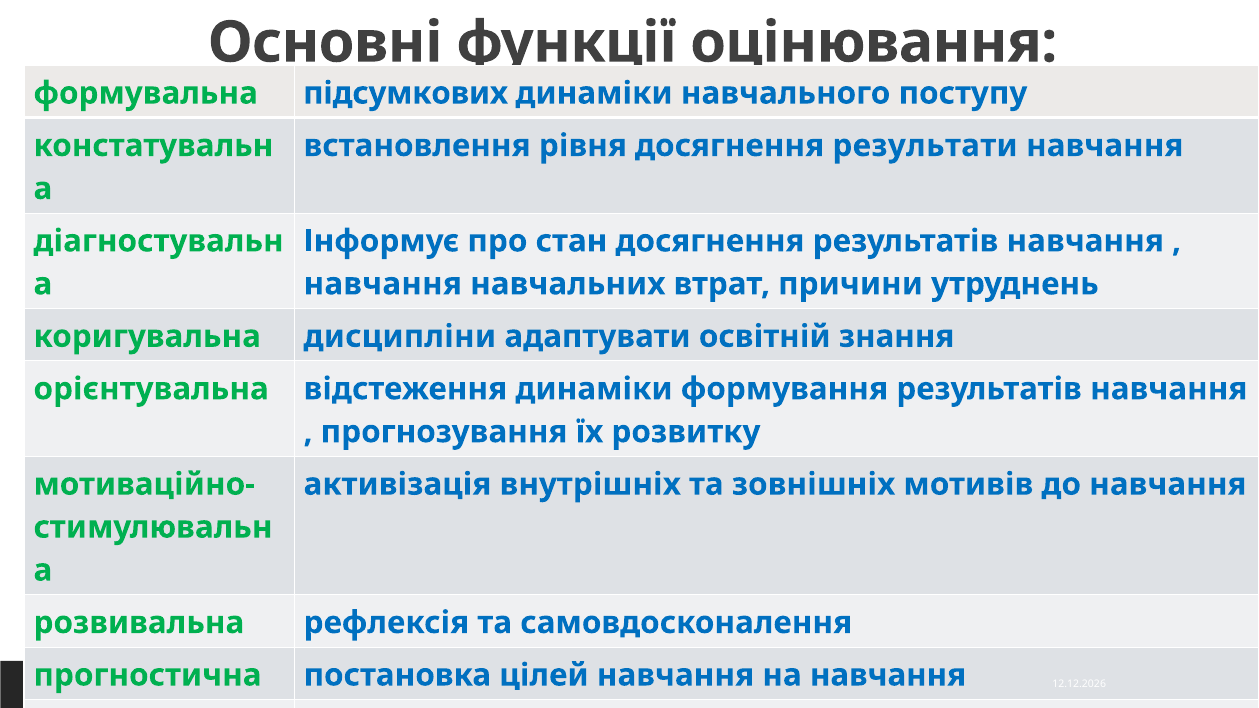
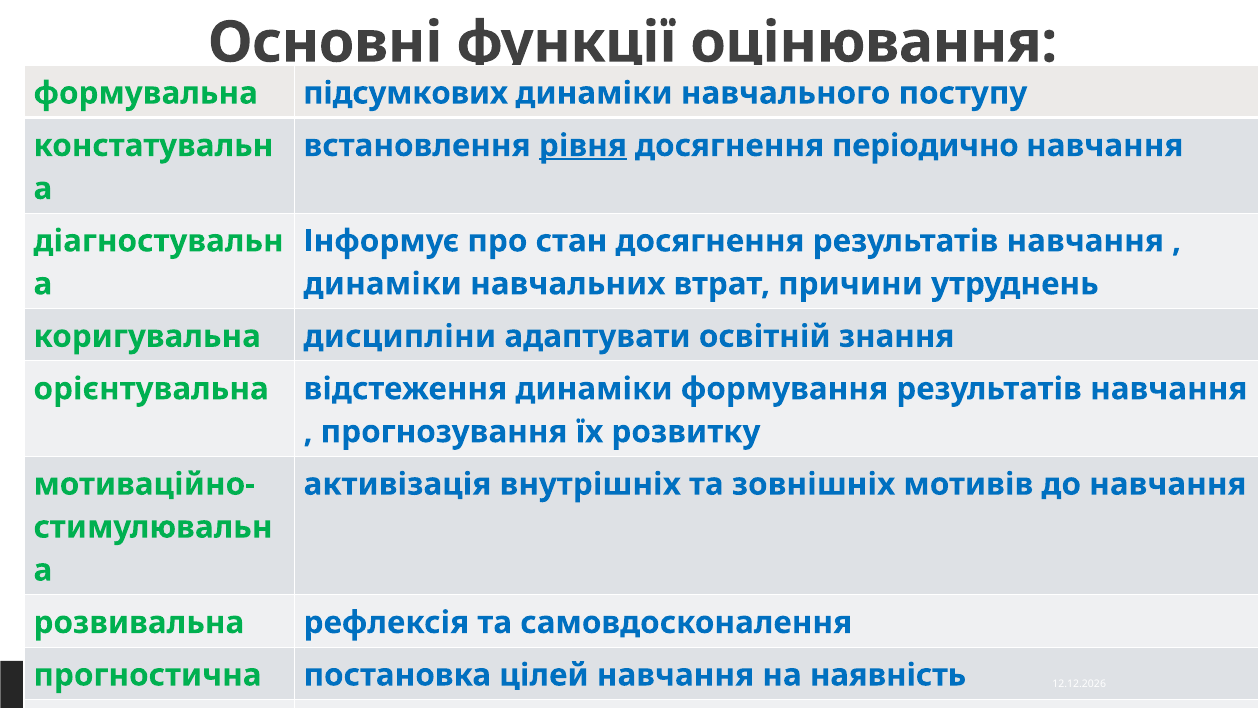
рівня underline: none -> present (583, 146)
результати: результати -> періодично (925, 146)
навчання: навчання -> динаміки (383, 284)
на навчання: навчання -> наявність (888, 675)
